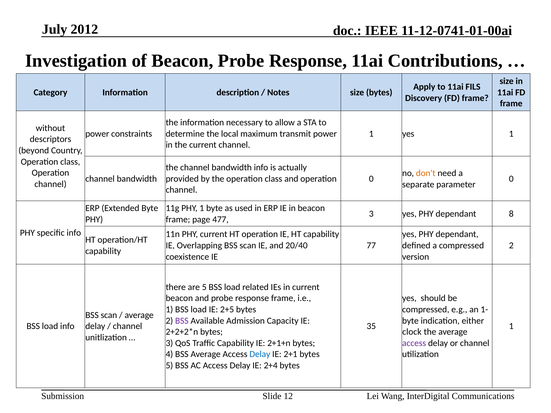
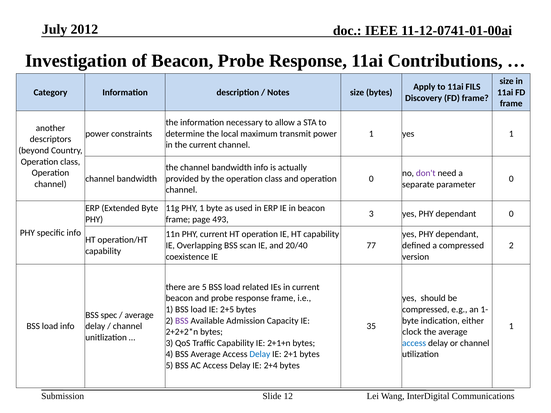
without: without -> another (51, 128)
don't colour: orange -> purple (426, 173)
dependant 8: 8 -> 0 (511, 214)
477: 477 -> 493 (220, 219)
scan: scan -> spec (109, 315)
access colour: purple -> blue (414, 343)
